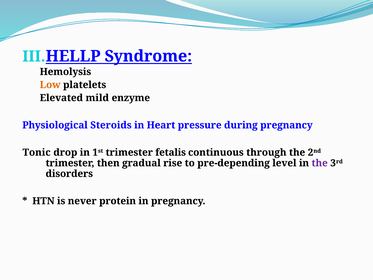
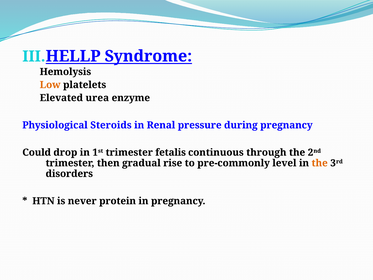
mild: mild -> urea (97, 98)
Heart: Heart -> Renal (161, 125)
Tonic: Tonic -> Could (37, 152)
pre-depending: pre-depending -> pre-commonly (234, 163)
the colour: purple -> orange (320, 163)
